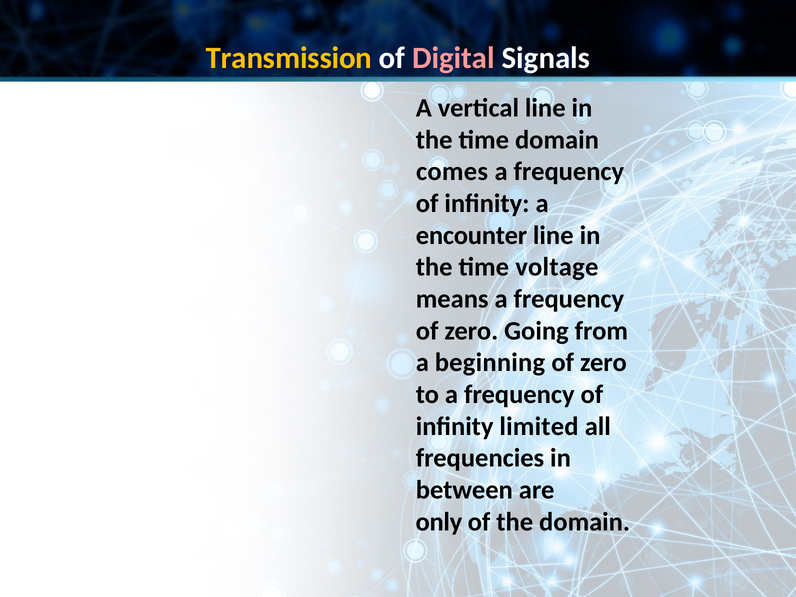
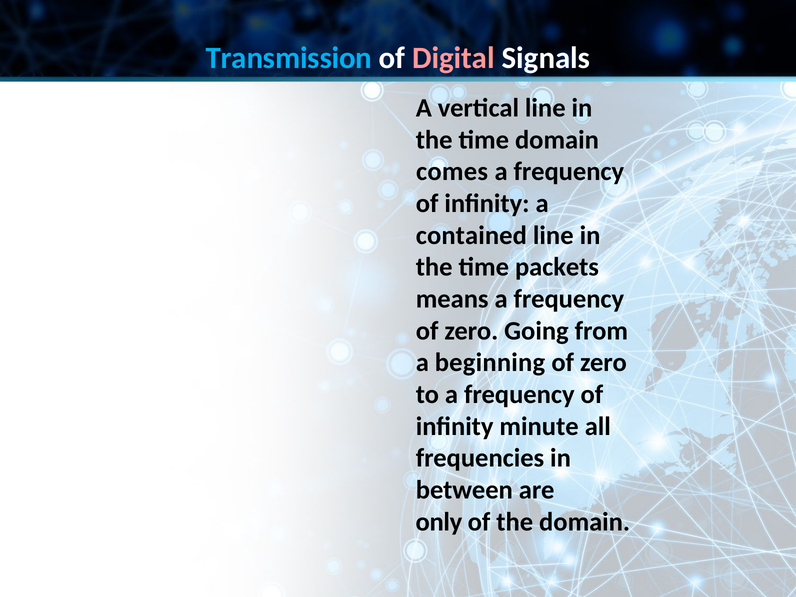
Transmission colour: yellow -> light blue (289, 58)
encounter: encounter -> contained (471, 235)
voltage: voltage -> packets (557, 267)
limited: limited -> minute (539, 426)
